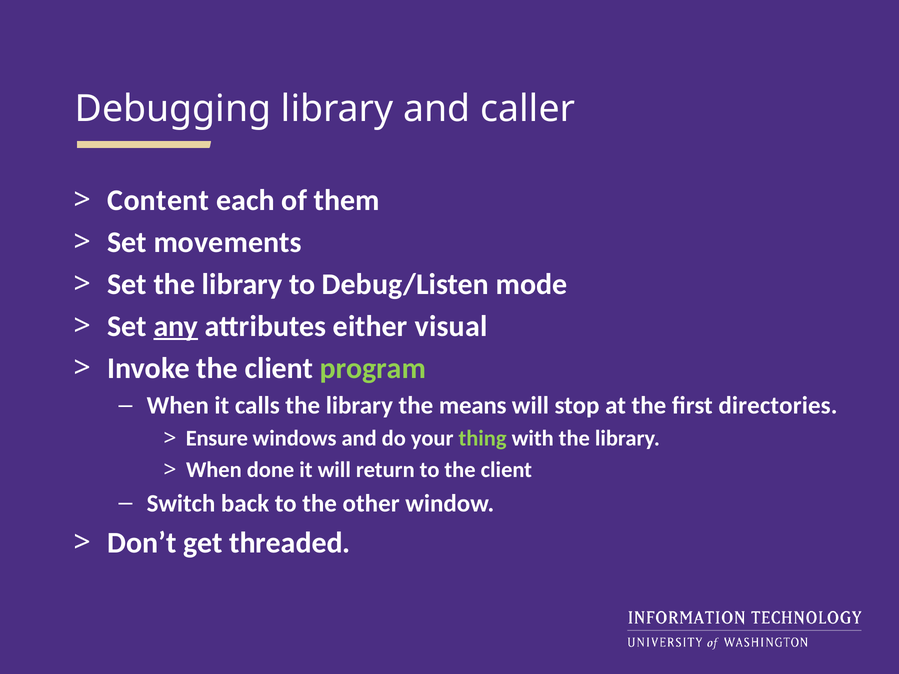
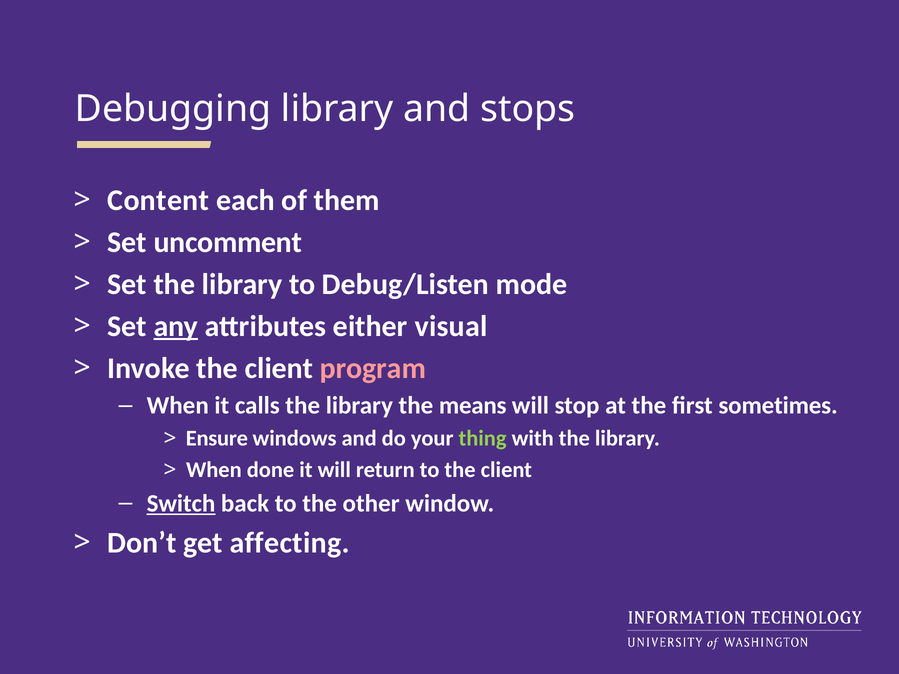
caller: caller -> stops (528, 109)
movements: movements -> uncomment (228, 242)
program colour: light green -> pink (373, 368)
directories: directories -> sometimes (778, 406)
Switch underline: none -> present (181, 504)
threaded: threaded -> affecting (290, 543)
